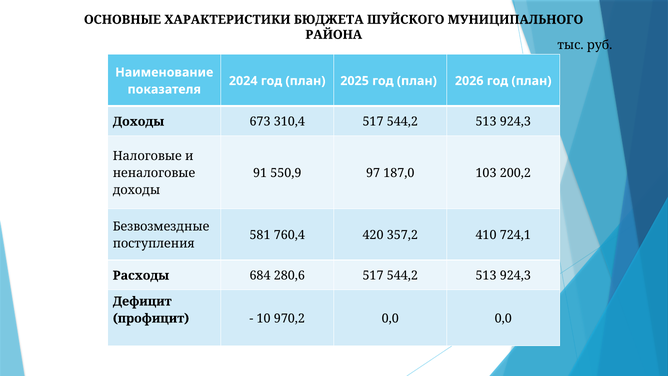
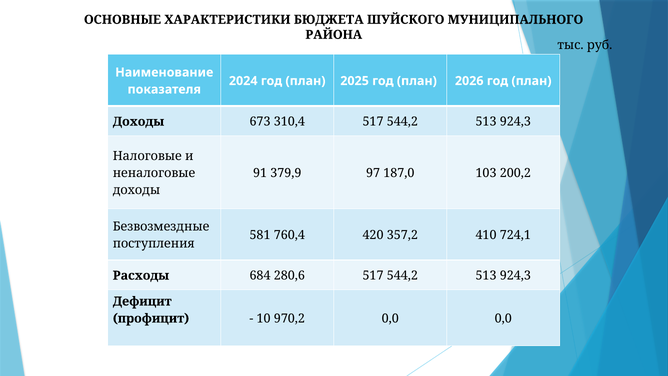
550,9: 550,9 -> 379,9 (286, 173)
